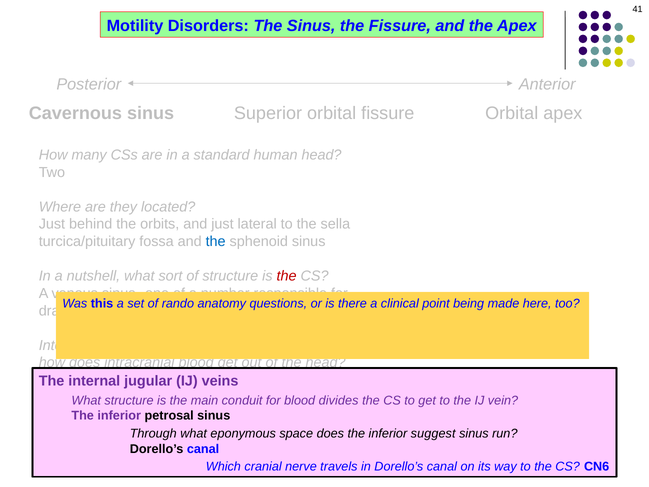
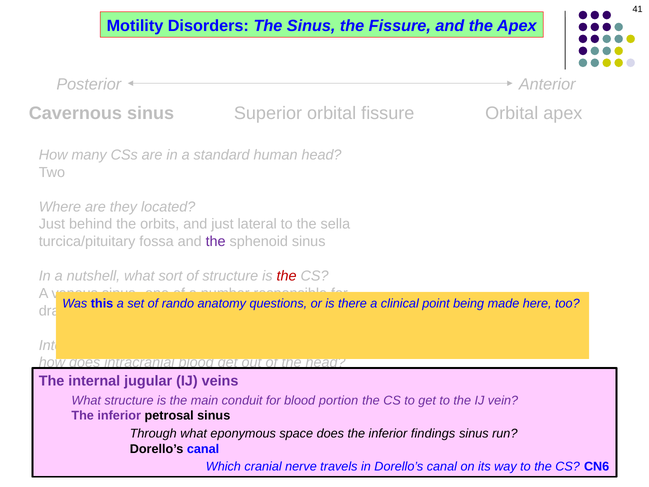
the colour: blue -> purple (216, 241)
divides: divides -> portion (339, 400)
suggest: suggest -> findings (433, 433)
